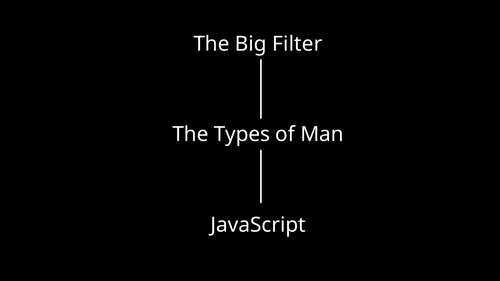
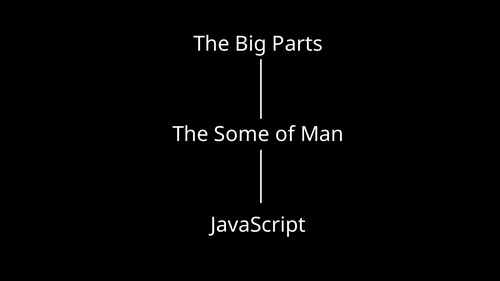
Filter: Filter -> Parts (297, 44)
Types: Types -> Some (242, 135)
